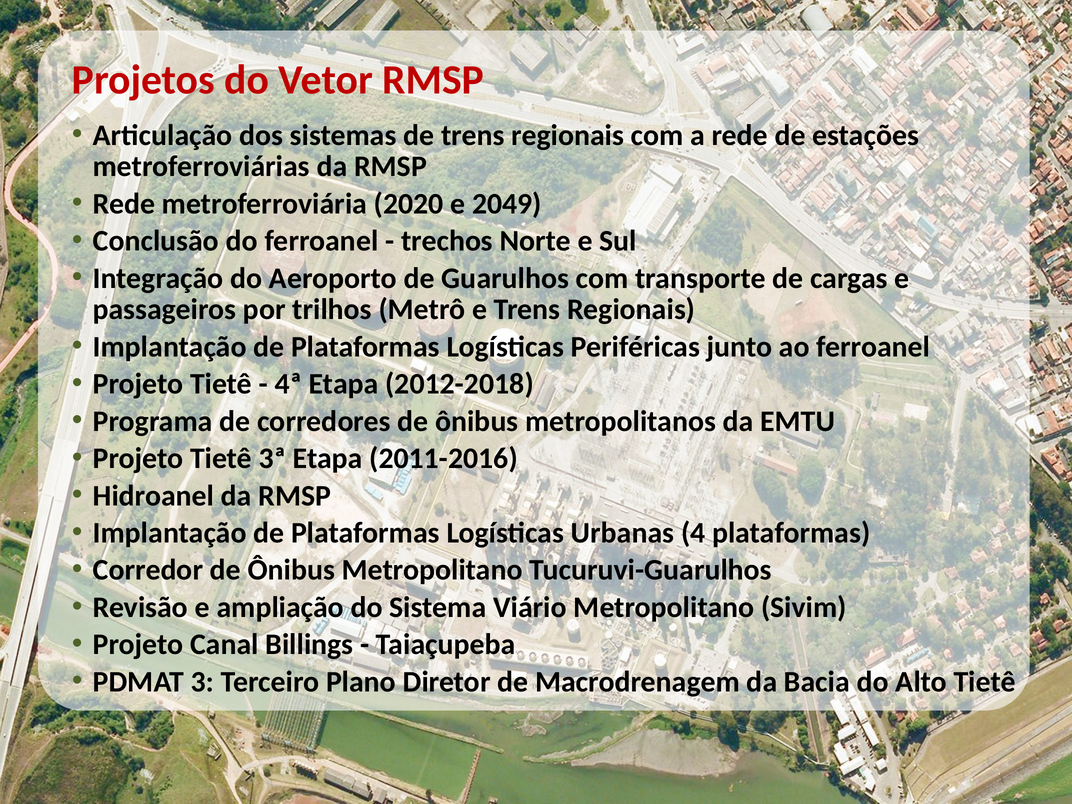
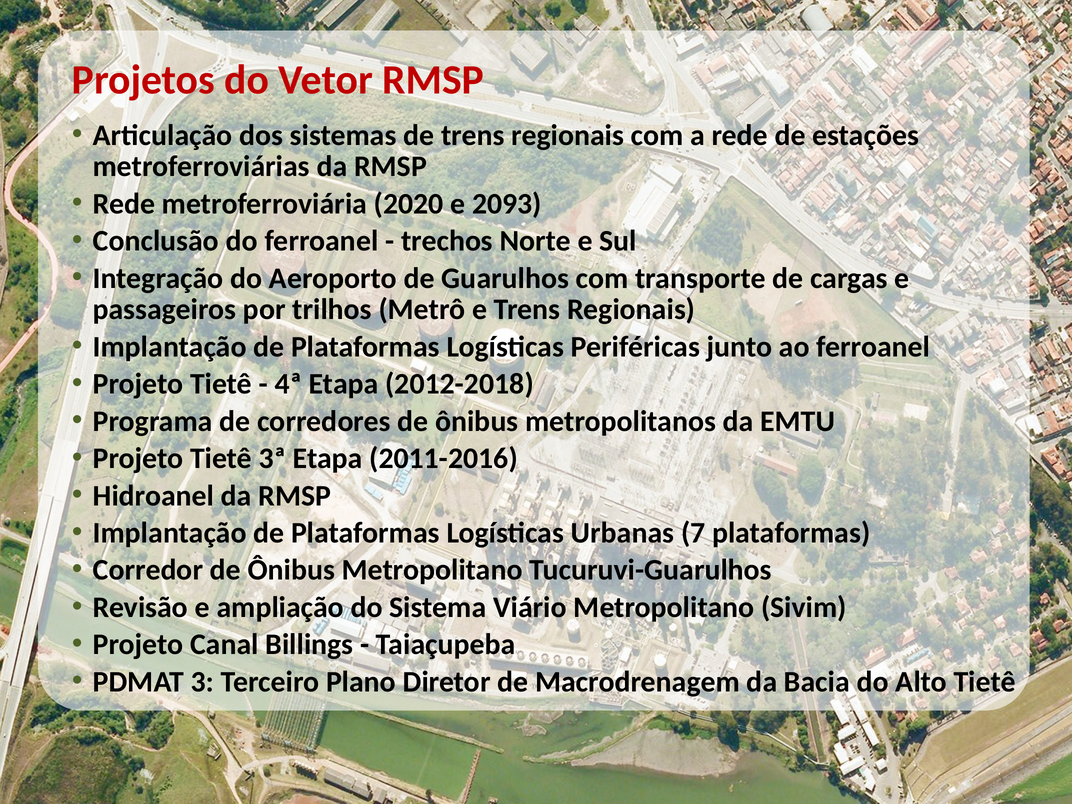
2049: 2049 -> 2093 (507, 204)
4: 4 -> 7 (693, 533)
